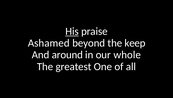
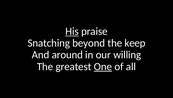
Ashamed: Ashamed -> Snatching (49, 43)
whole: whole -> willing (127, 54)
One underline: none -> present (103, 66)
